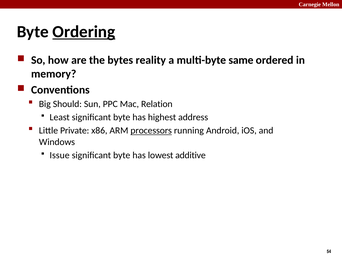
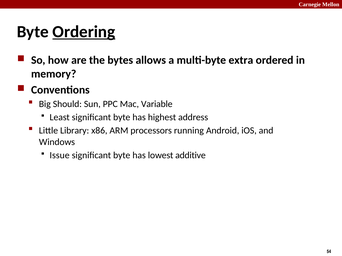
reality: reality -> allows (151, 60)
same: same -> extra (241, 60)
Relation: Relation -> Variable (157, 104)
Private: Private -> Library (75, 131)
processors underline: present -> none (151, 131)
